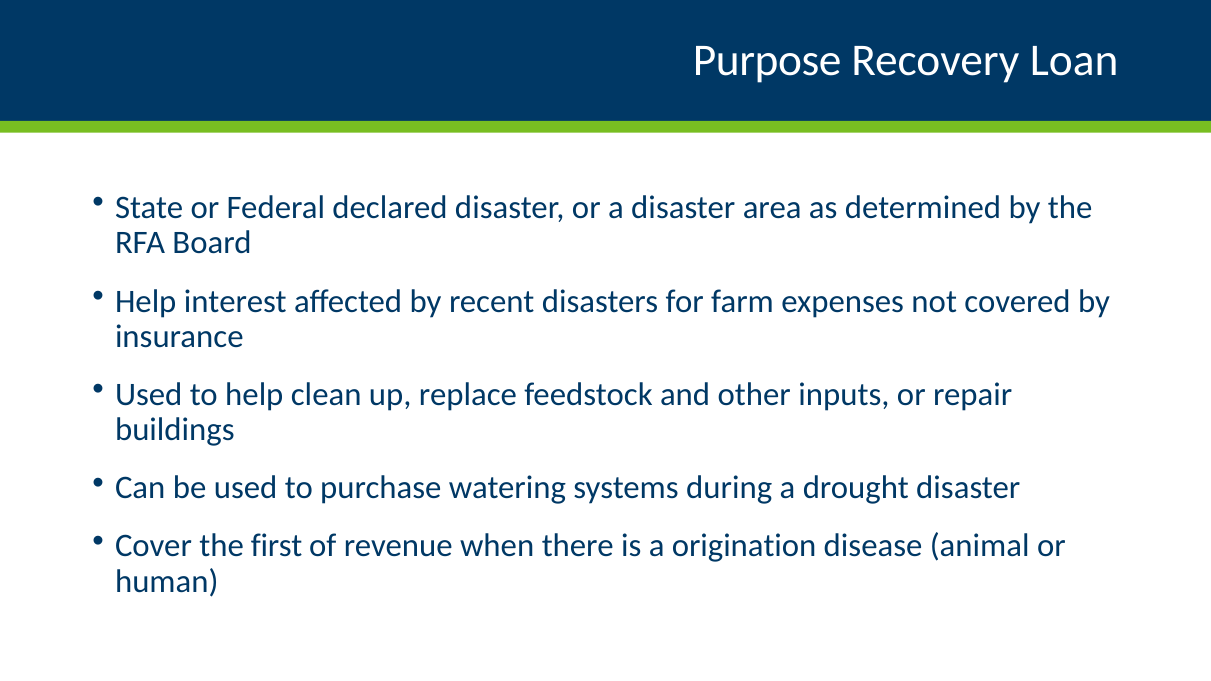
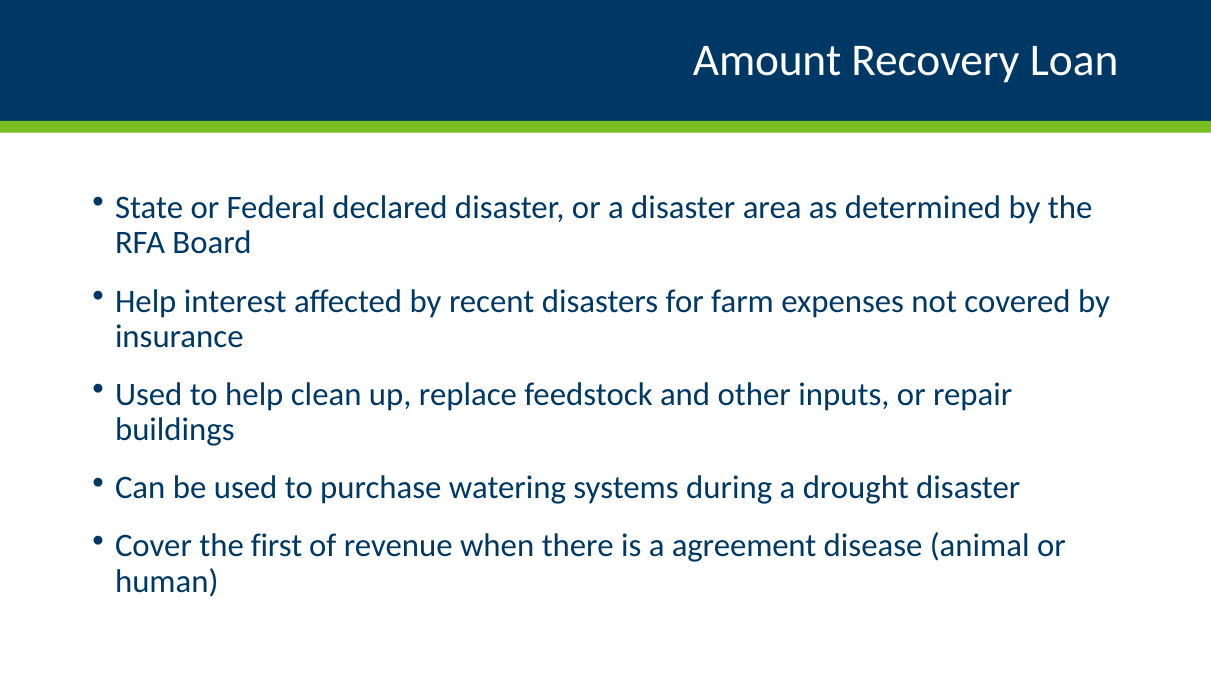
Purpose: Purpose -> Amount (767, 60)
origination: origination -> agreement (744, 546)
